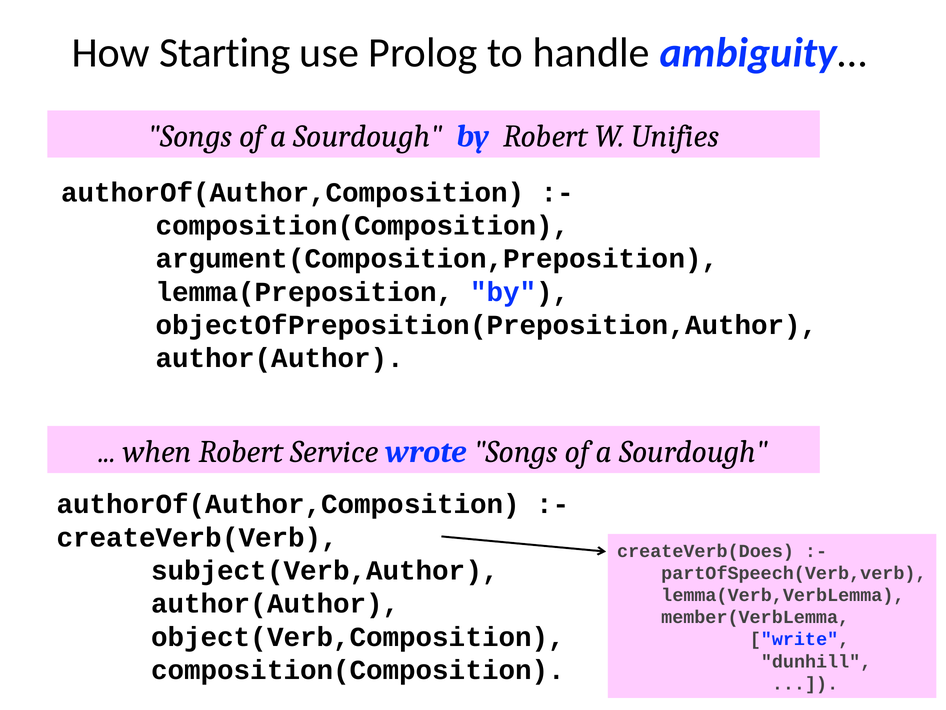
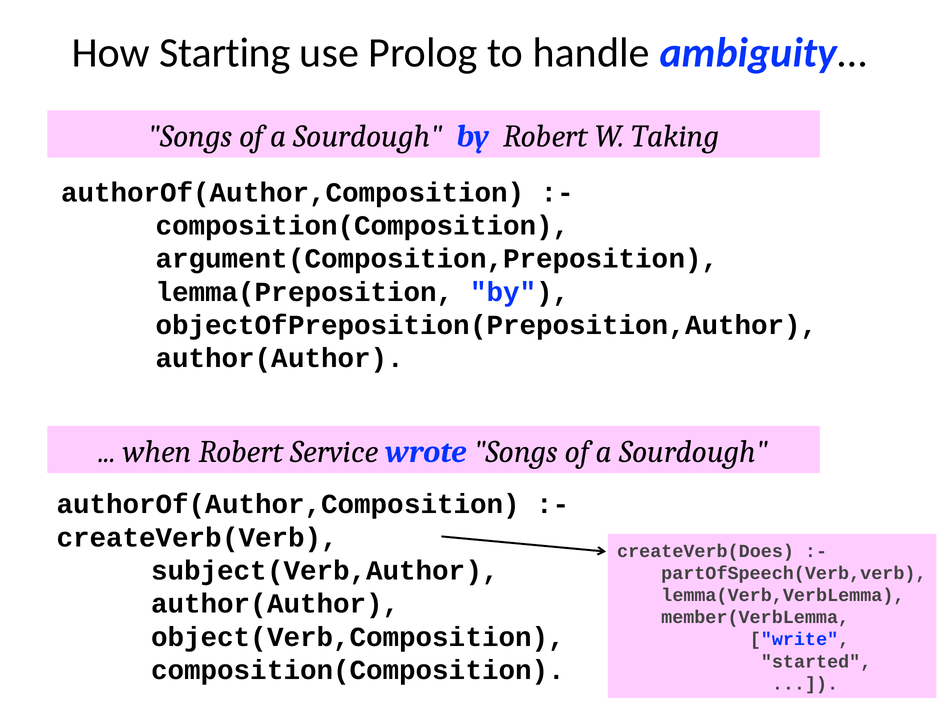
Unifies: Unifies -> Taking (675, 136)
dunhill: dunhill -> started (816, 661)
